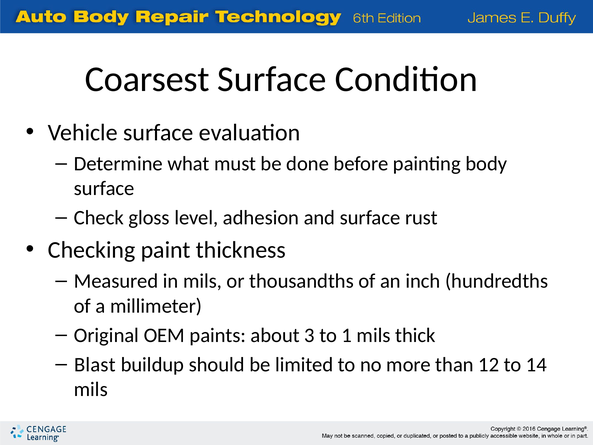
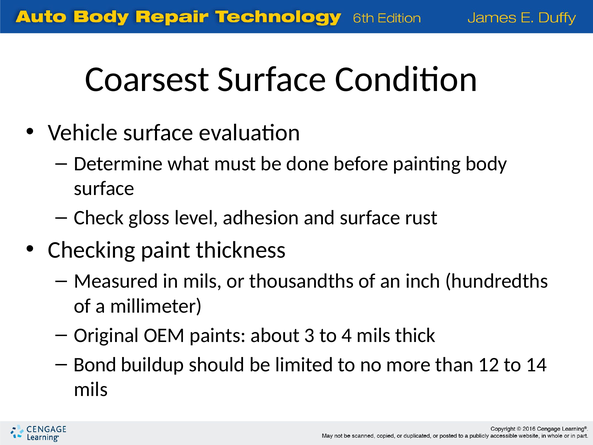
1: 1 -> 4 (347, 335)
Blast: Blast -> Bond (95, 364)
